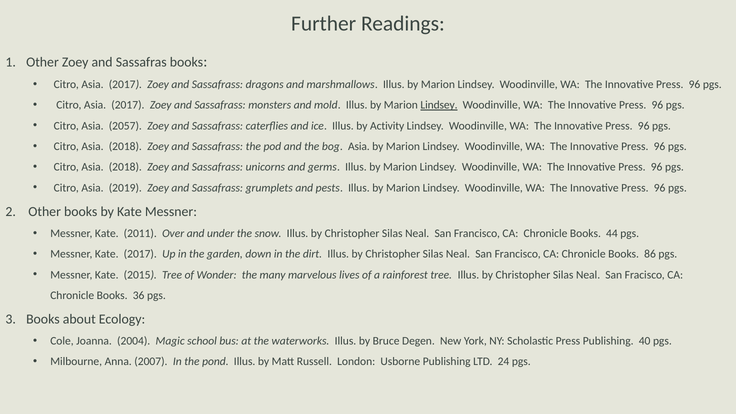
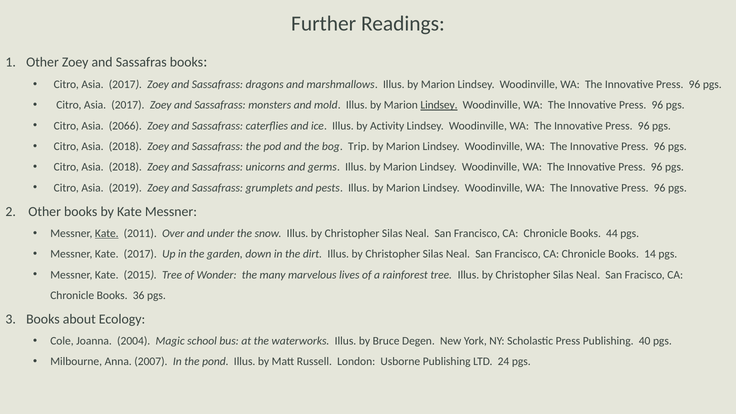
2057: 2057 -> 2066 (125, 126)
bog Asia: Asia -> Trip (359, 146)
Kate underline: none -> present (107, 233)
86: 86 -> 14 (650, 254)
